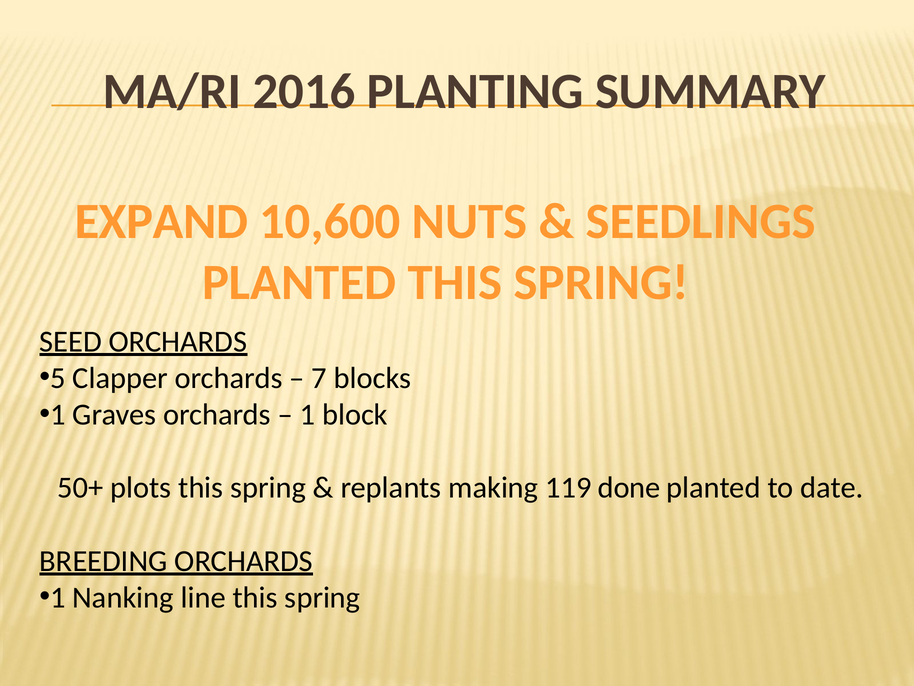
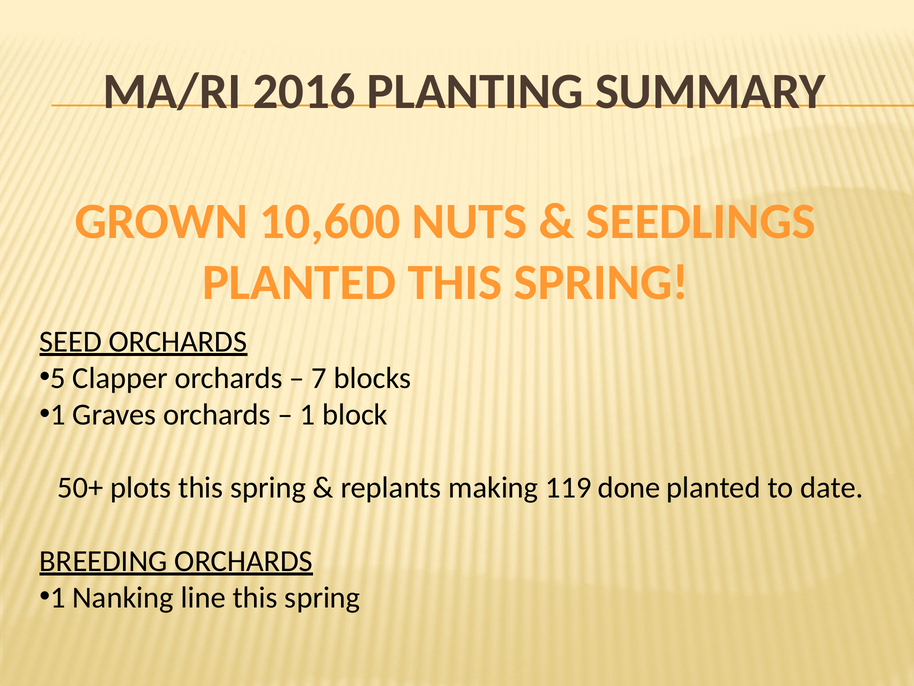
EXPAND: EXPAND -> GROWN (161, 221)
